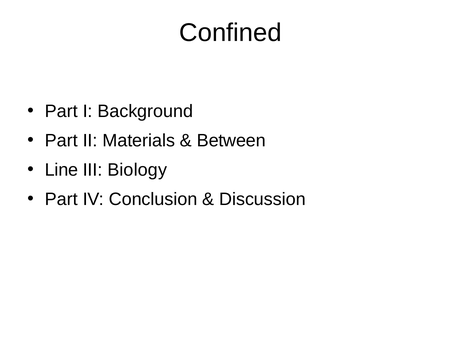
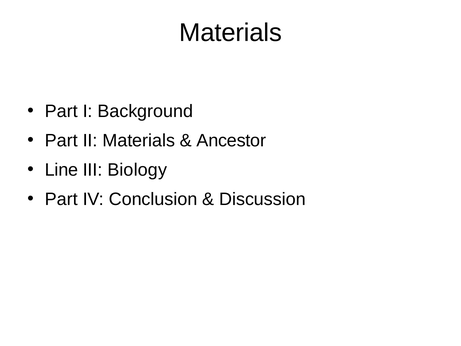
Confined: Confined -> Materials (231, 33)
Between: Between -> Ancestor (231, 140)
